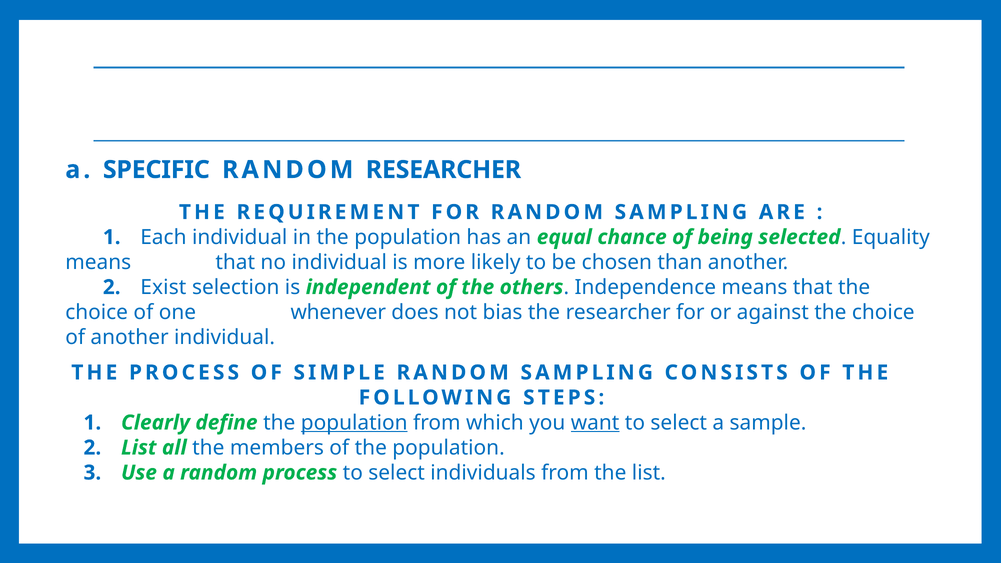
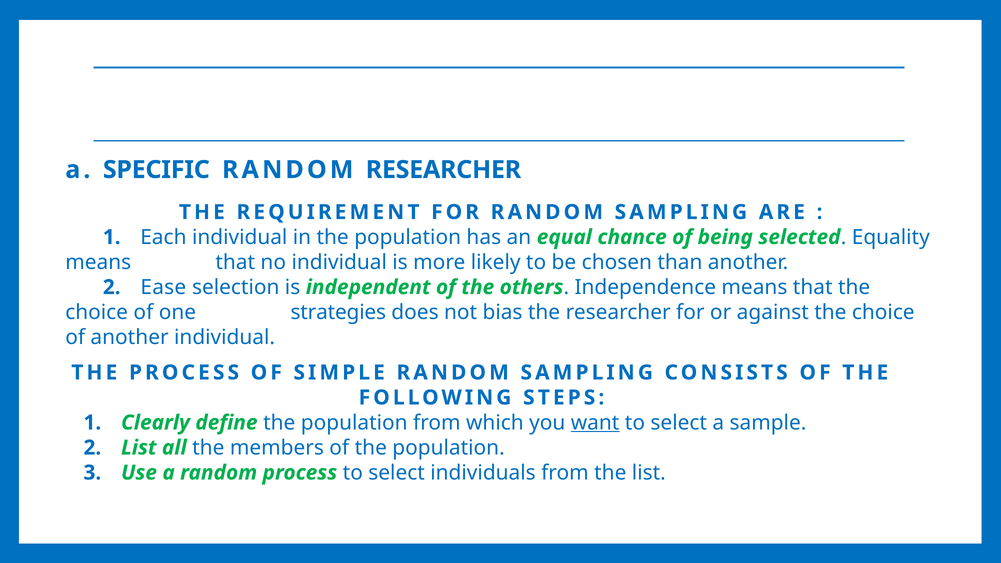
Exist: Exist -> Ease (163, 287)
whenever: whenever -> strategies (338, 312)
population underline: present -> none (354, 423)
